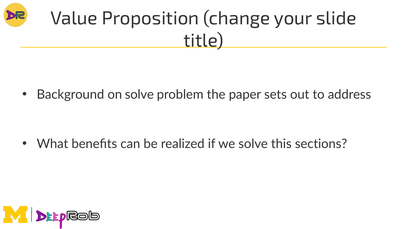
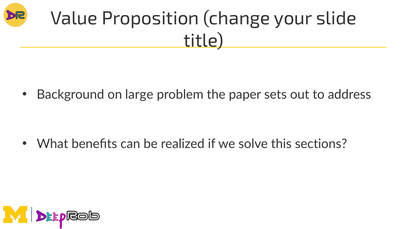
on solve: solve -> large (139, 95)
